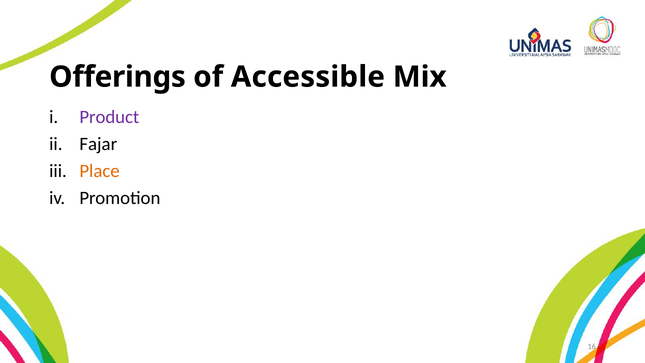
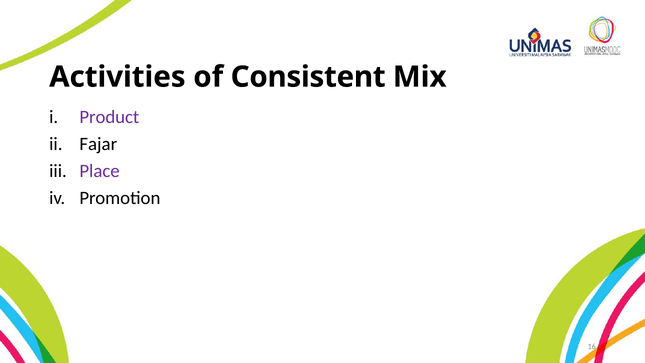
Offerings: Offerings -> Activities (117, 77)
Accessible: Accessible -> Consistent (308, 77)
Place colour: orange -> purple (100, 171)
